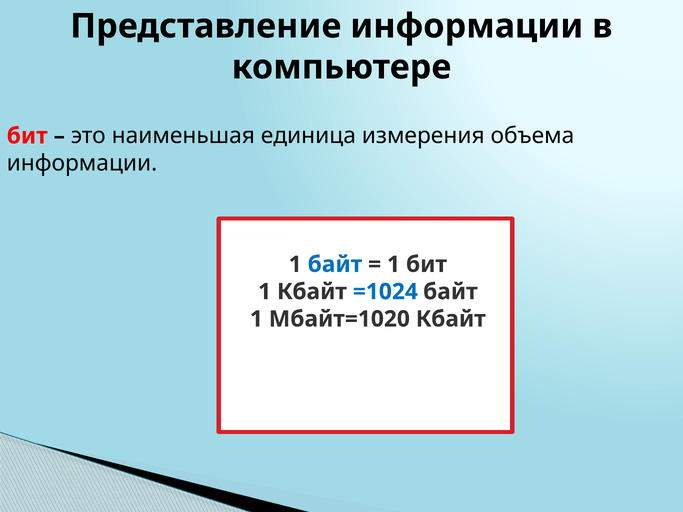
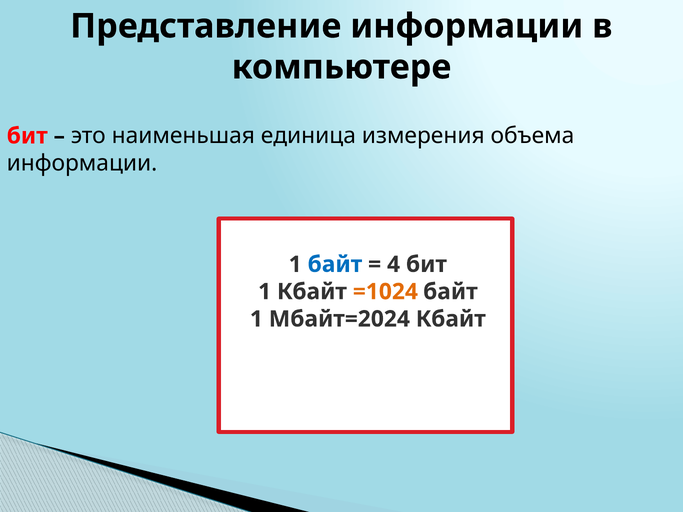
1: 1 -> 4 (394, 265)
=1024 colour: blue -> orange (385, 292)
Мбайт=1020: Мбайт=1020 -> Мбайт=2024 (339, 319)
